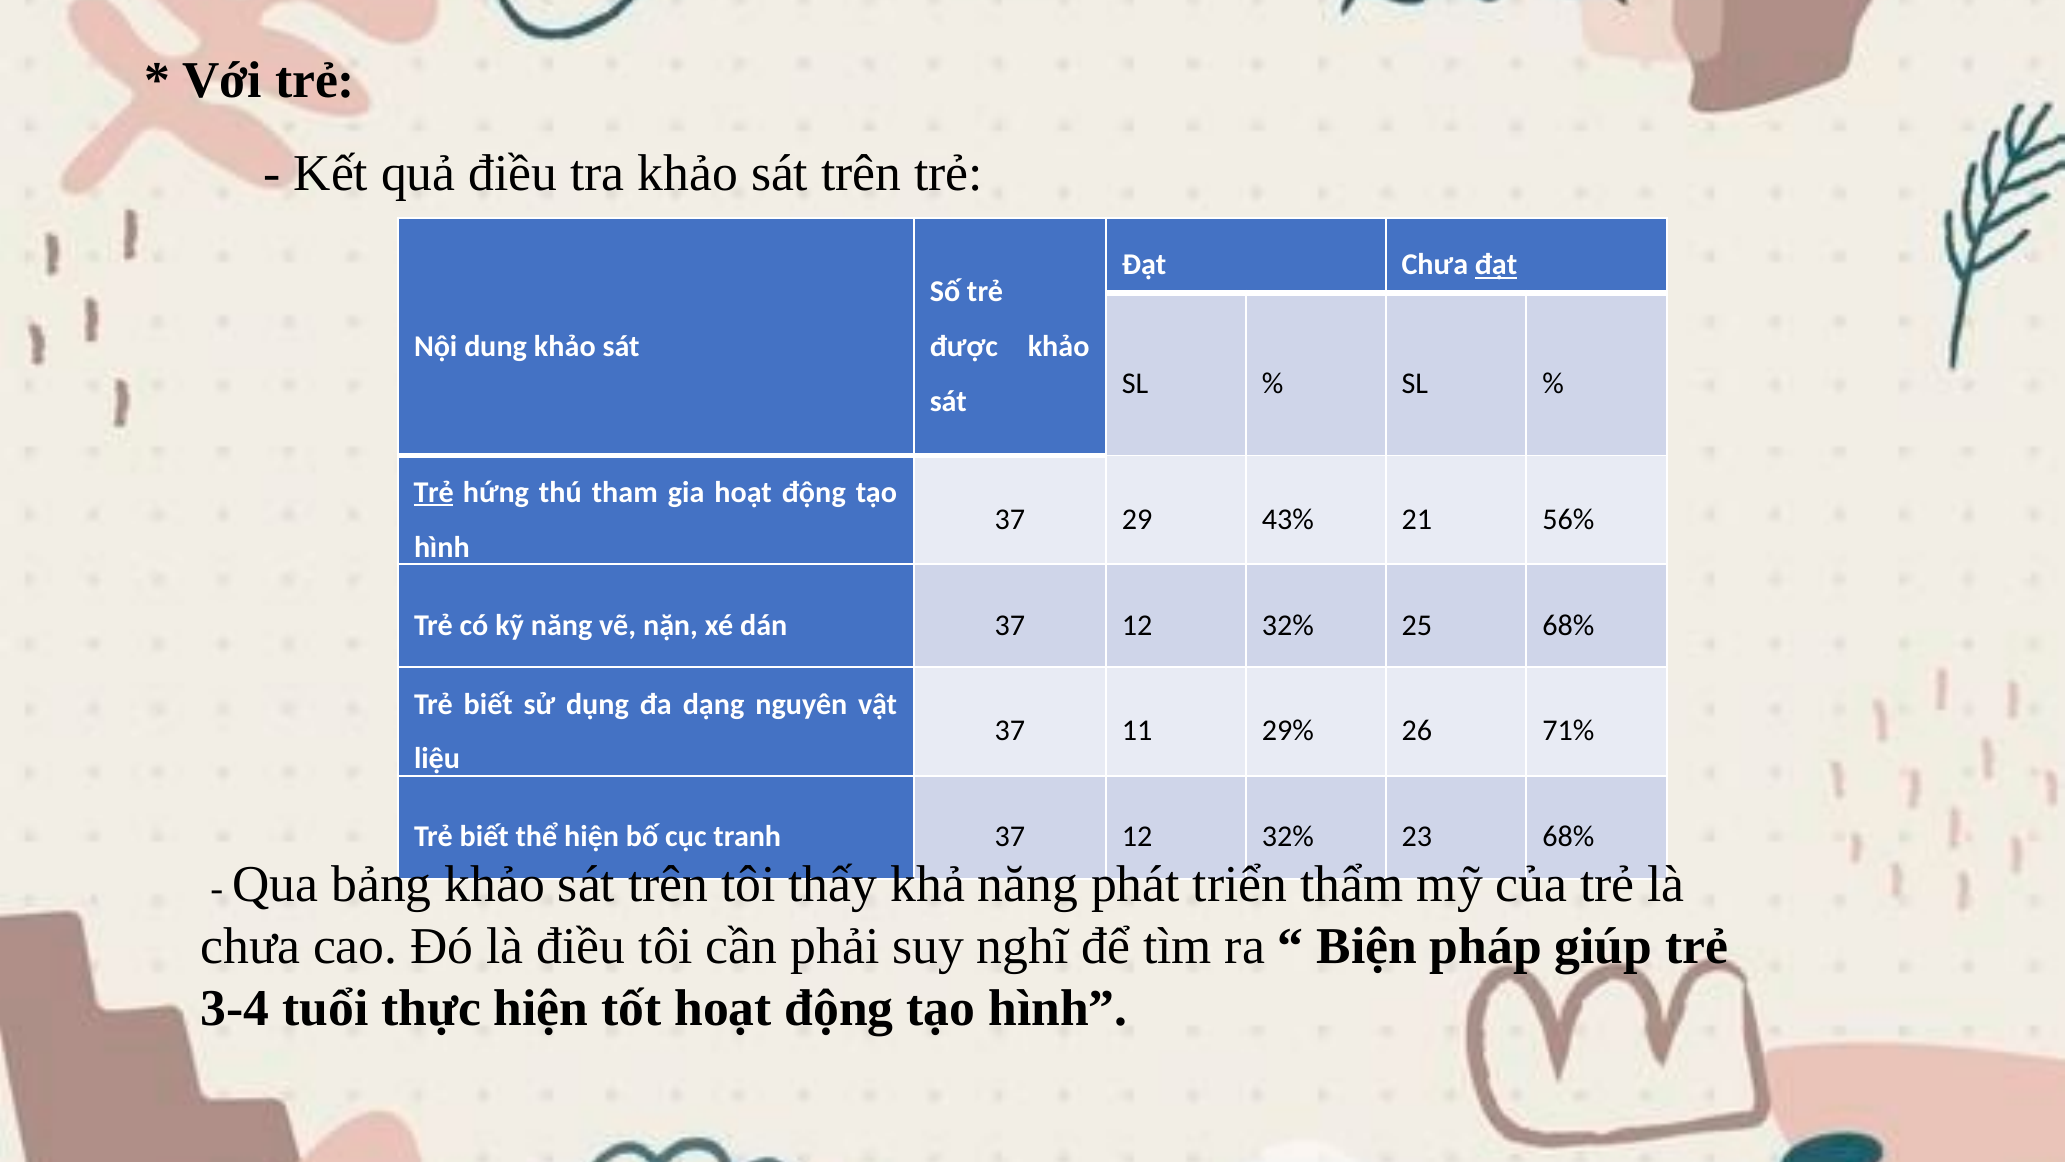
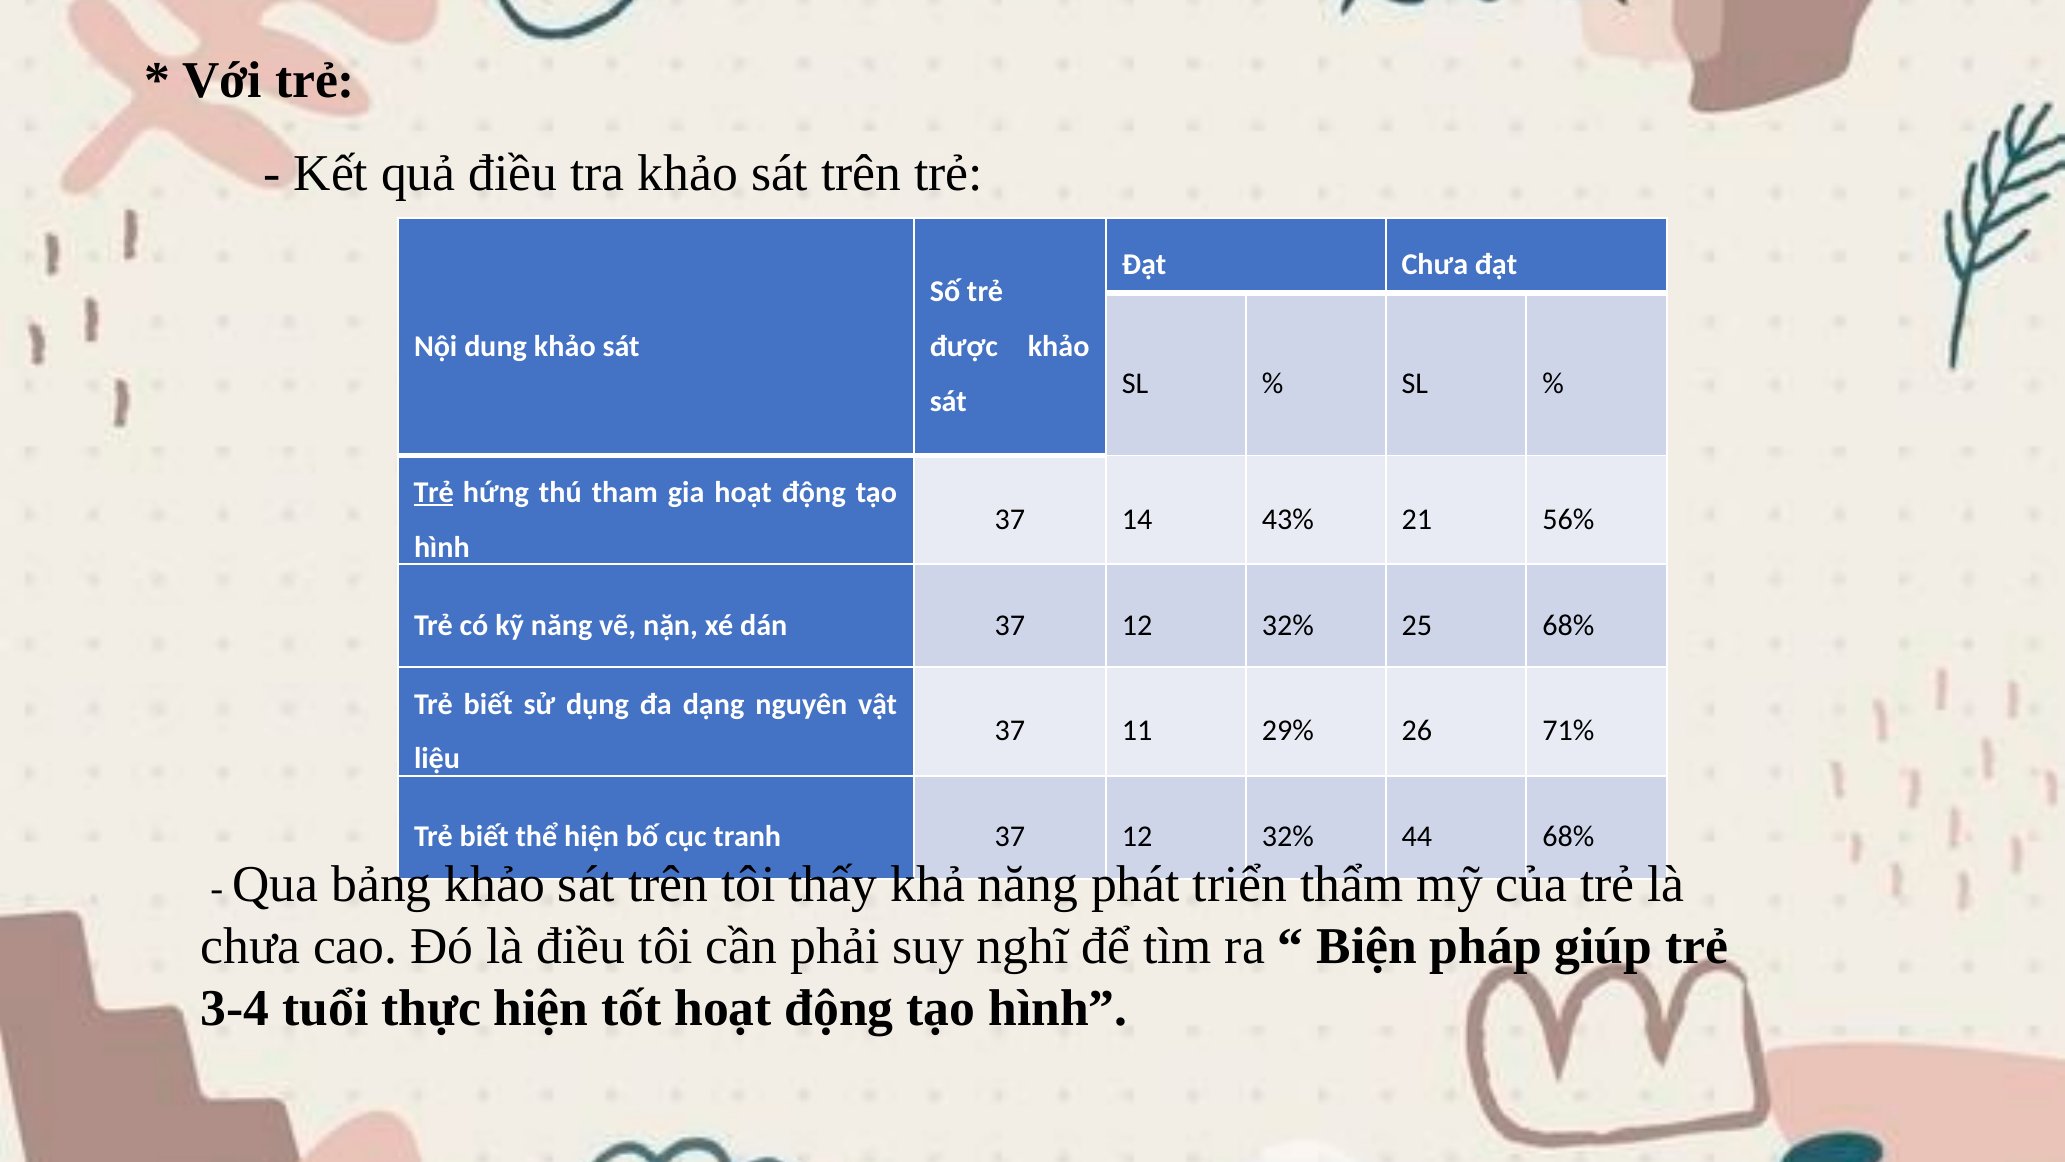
đạt underline: present -> none (1496, 265)
29: 29 -> 14 (1137, 519)
23: 23 -> 44 (1417, 836)
